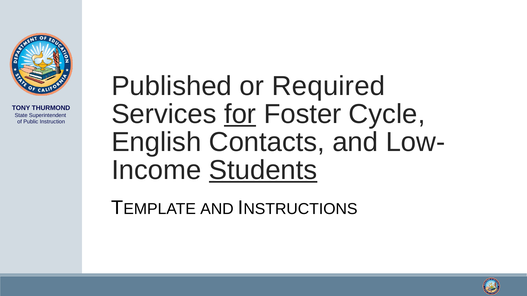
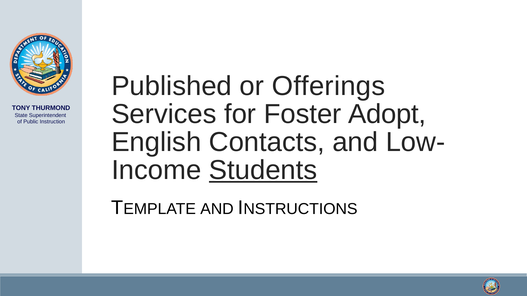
Required: Required -> Offerings (328, 86)
for underline: present -> none (240, 114)
Cycle: Cycle -> Adopt (387, 114)
